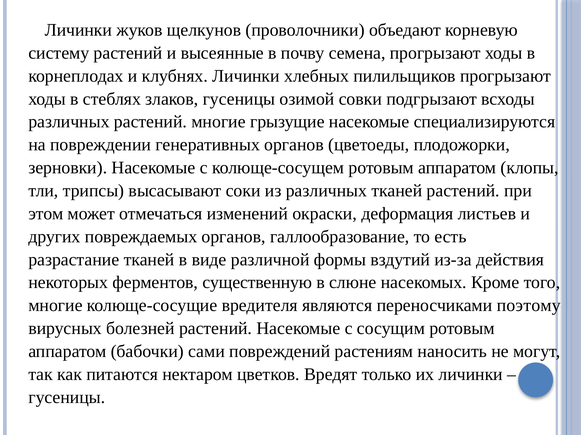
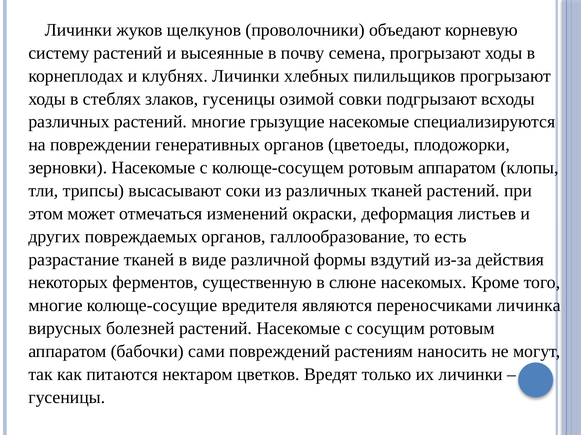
поэтому: поэтому -> личинка (529, 306)
